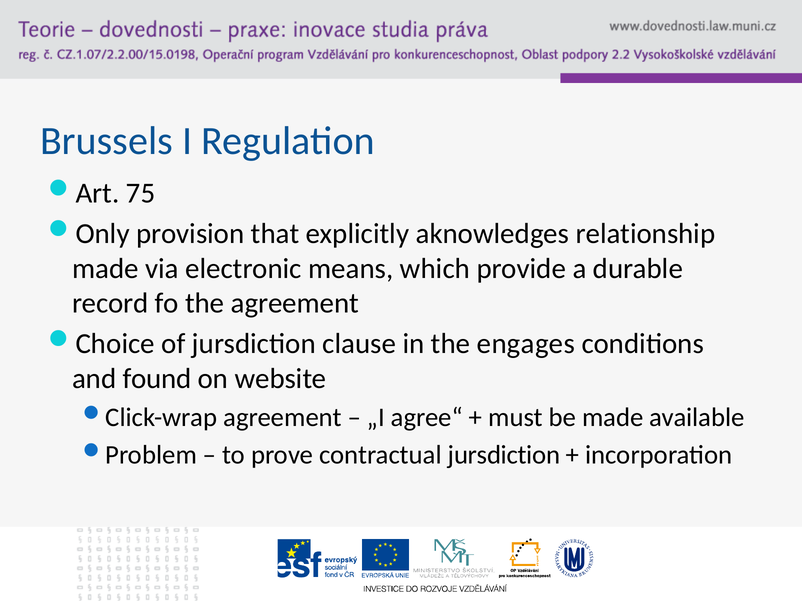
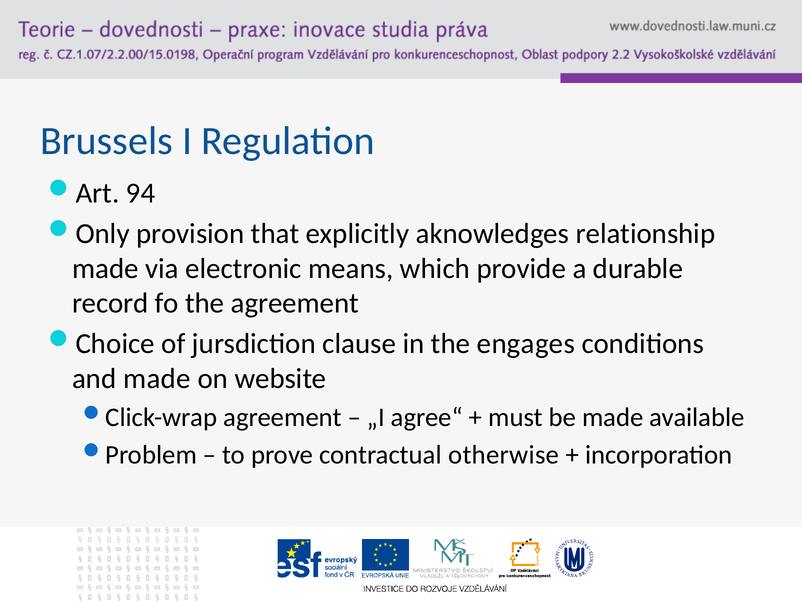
75: 75 -> 94 (141, 193)
and found: found -> made (157, 378)
contractual jursdiction: jursdiction -> otherwise (504, 454)
